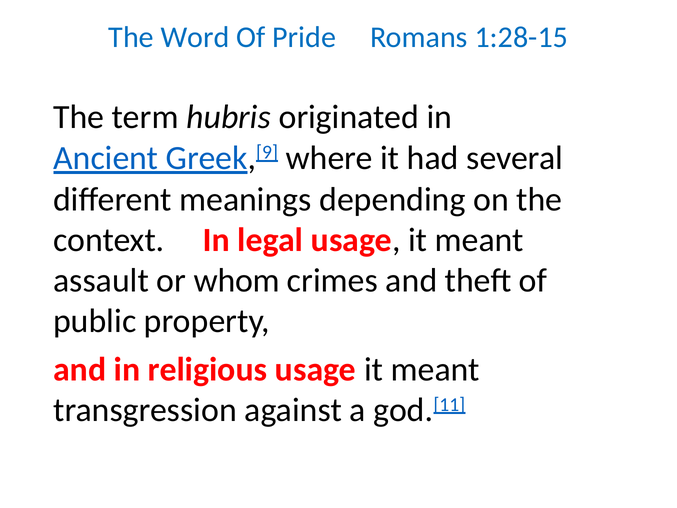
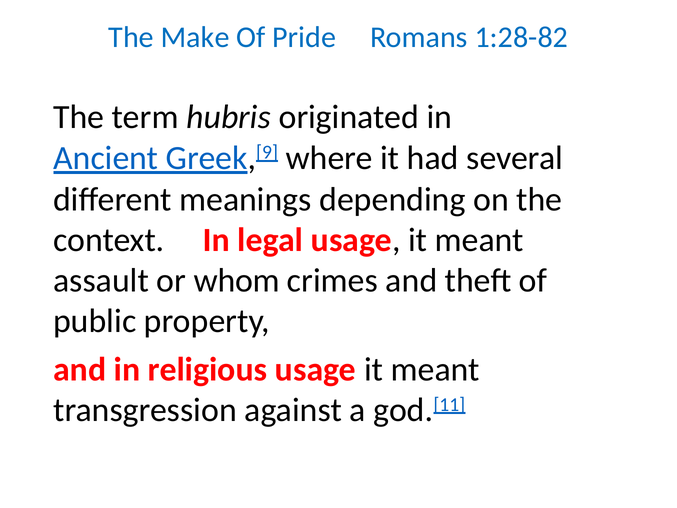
Word: Word -> Make (195, 37)
1:28-15: 1:28-15 -> 1:28-82 (521, 37)
